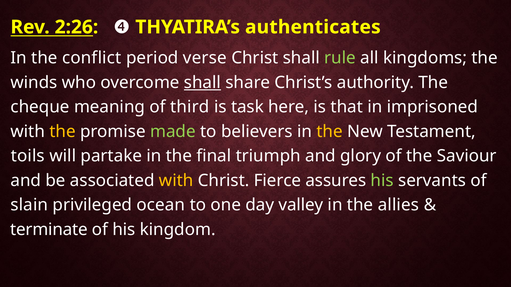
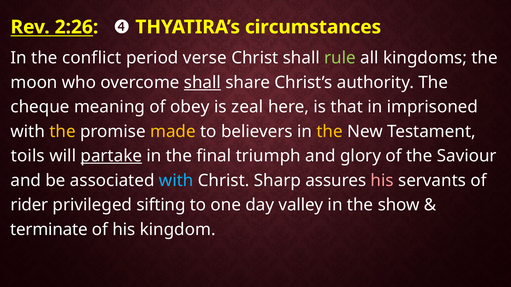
authenticates: authenticates -> circumstances (313, 27)
winds: winds -> moon (34, 83)
third: third -> obey (190, 107)
task: task -> zeal (247, 107)
made colour: light green -> yellow (173, 132)
partake underline: none -> present (111, 156)
with colour: yellow -> light blue (176, 181)
Fierce: Fierce -> Sharp (277, 181)
his colour: light green -> pink (382, 181)
slain: slain -> rider (29, 205)
ocean: ocean -> sifting (161, 205)
allies: allies -> show (399, 205)
